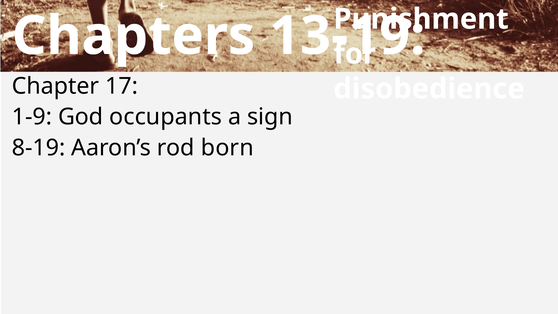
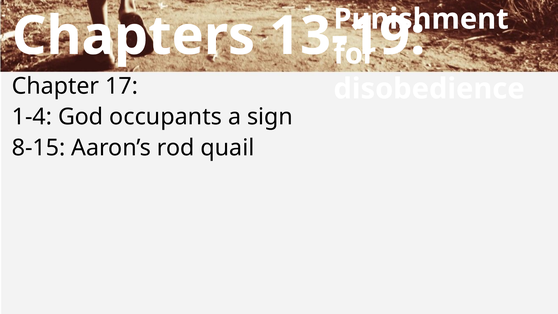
1-9: 1-9 -> 1-4 (32, 117)
8-19: 8-19 -> 8-15 (39, 148)
born: born -> quail (227, 148)
